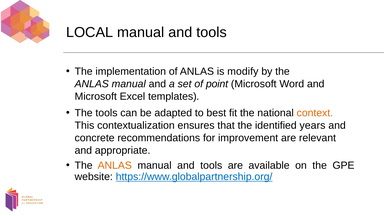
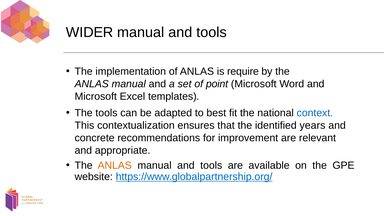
LOCAL: LOCAL -> WIDER (90, 32)
modify: modify -> require (243, 72)
context colour: orange -> blue (315, 113)
